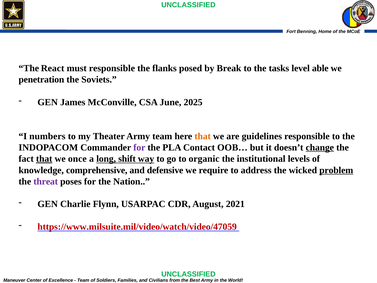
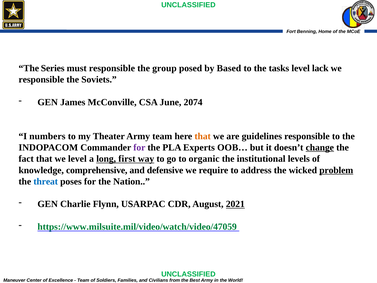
React: React -> Series (53, 68)
flanks: flanks -> group (164, 68)
Break: Break -> Based (229, 68)
able: able -> lack (320, 68)
penetration: penetration -> responsible (41, 80)
2025: 2025 -> 2074 (193, 102)
Contact: Contact -> Experts (199, 147)
that underline: present -> none (44, 159)
we once: once -> level (77, 159)
shift: shift -> first (127, 159)
threat colour: purple -> blue (46, 181)
2021 underline: none -> present (235, 204)
https://www.milsuite.mil/video/watch/video/47059 colour: red -> green (137, 227)
